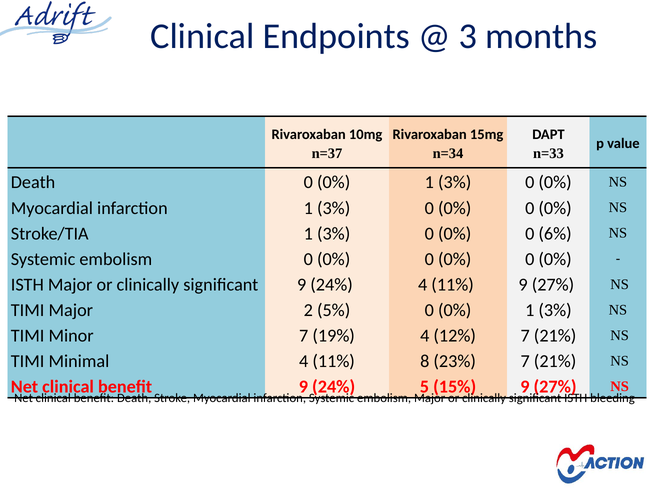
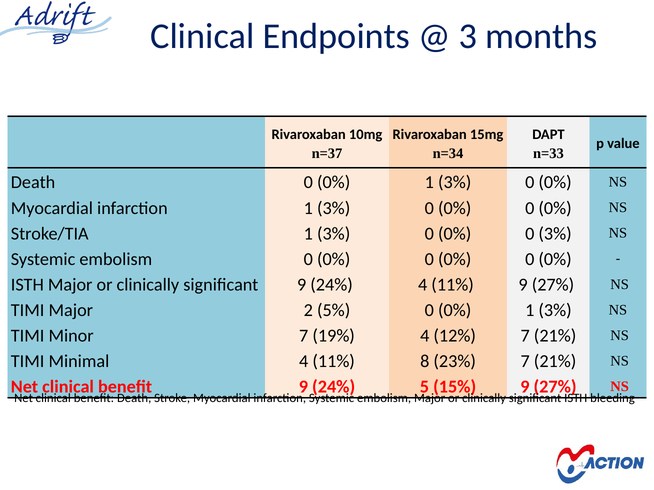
0 6%: 6% -> 3% (555, 234)
